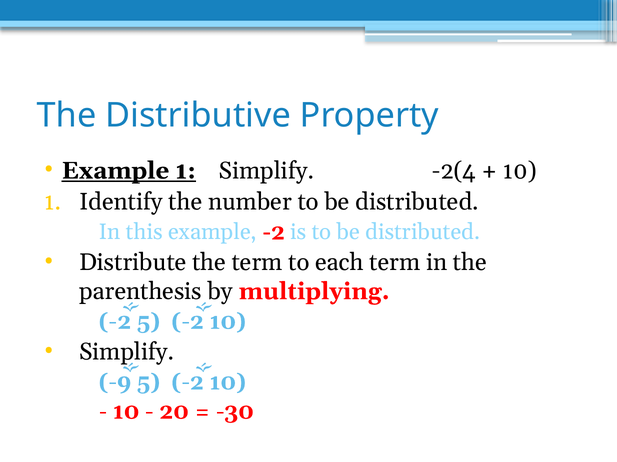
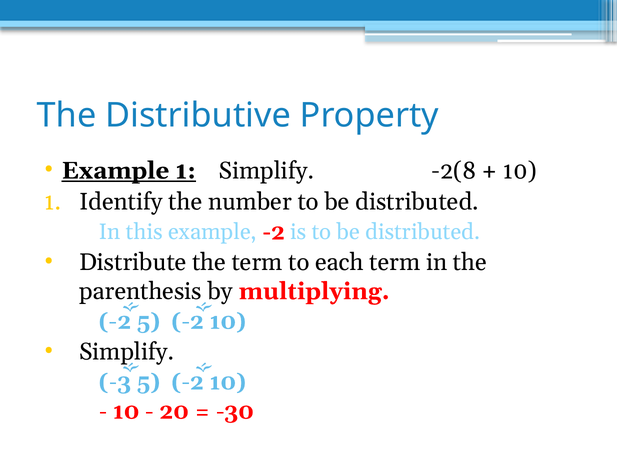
-2(4: -2(4 -> -2(8 (454, 171)
-9: -9 -> -3 (115, 383)
